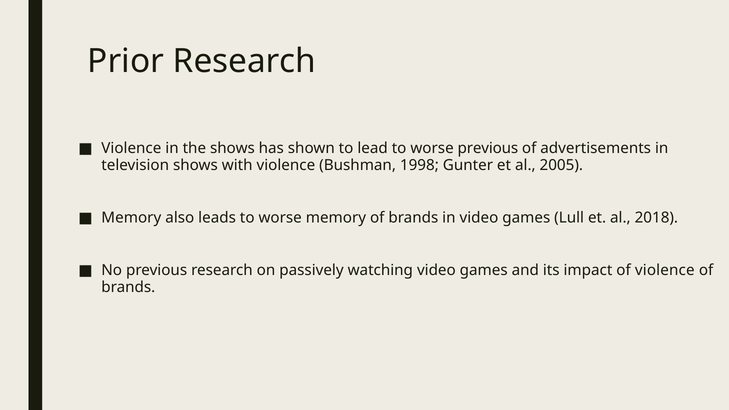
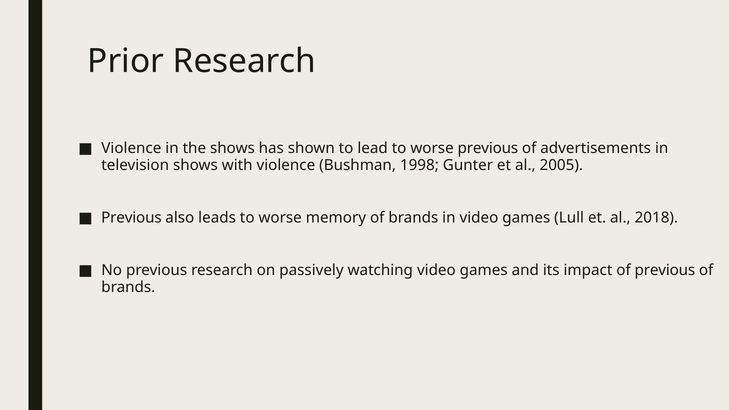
Memory: Memory -> Previous (131, 218)
of violence: violence -> previous (665, 270)
